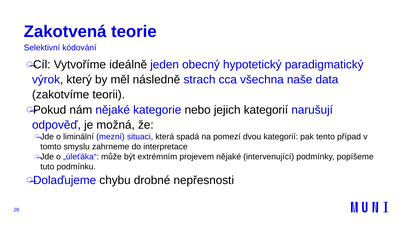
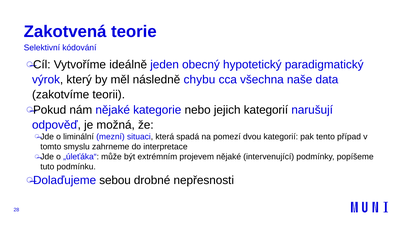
strach: strach -> chybu (199, 80)
chybu: chybu -> sebou (115, 180)
